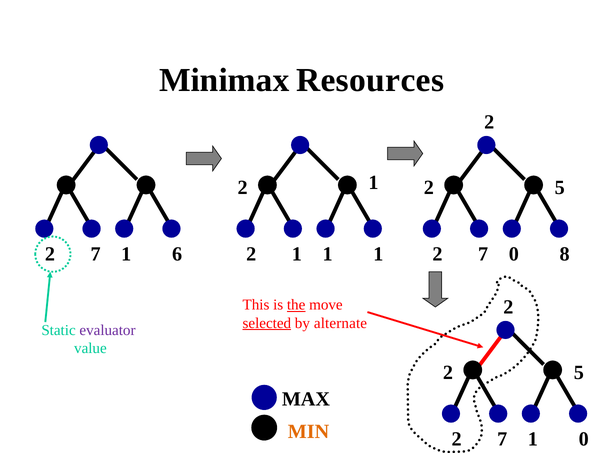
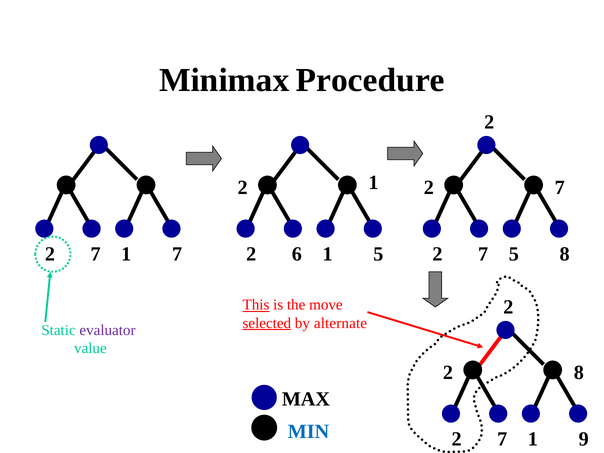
Resources: Resources -> Procedure (370, 80)
5: 5 -> 7 (560, 188)
1 6: 6 -> 7 (177, 254)
1: 1 -> 6 (297, 254)
1: 1 -> 5 (378, 254)
7 0: 0 -> 5 (514, 254)
This underline: none -> present (256, 305)
the underline: present -> none (296, 305)
5: 5 -> 8 (579, 373)
MIN colour: orange -> blue (309, 431)
1 0: 0 -> 9 (584, 439)
